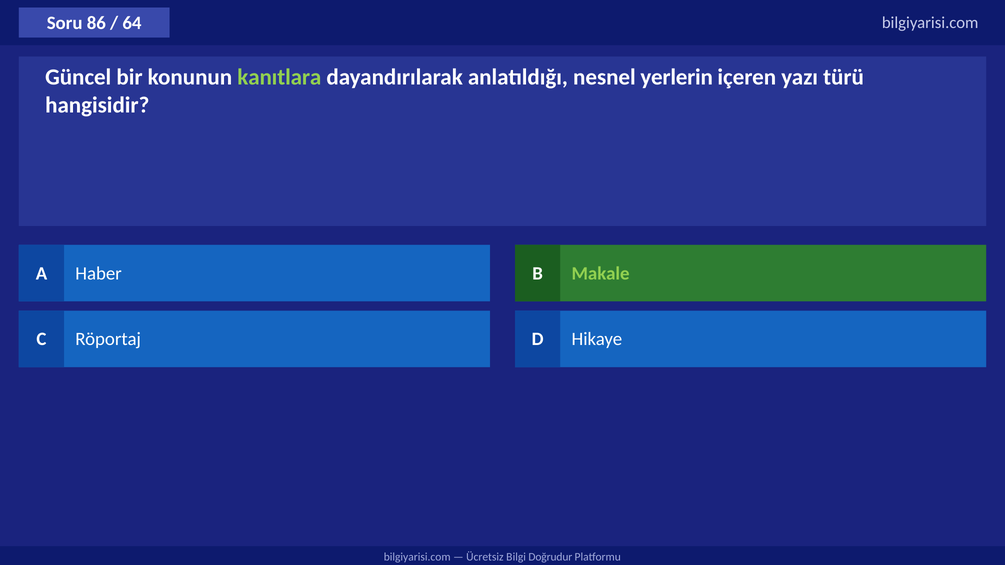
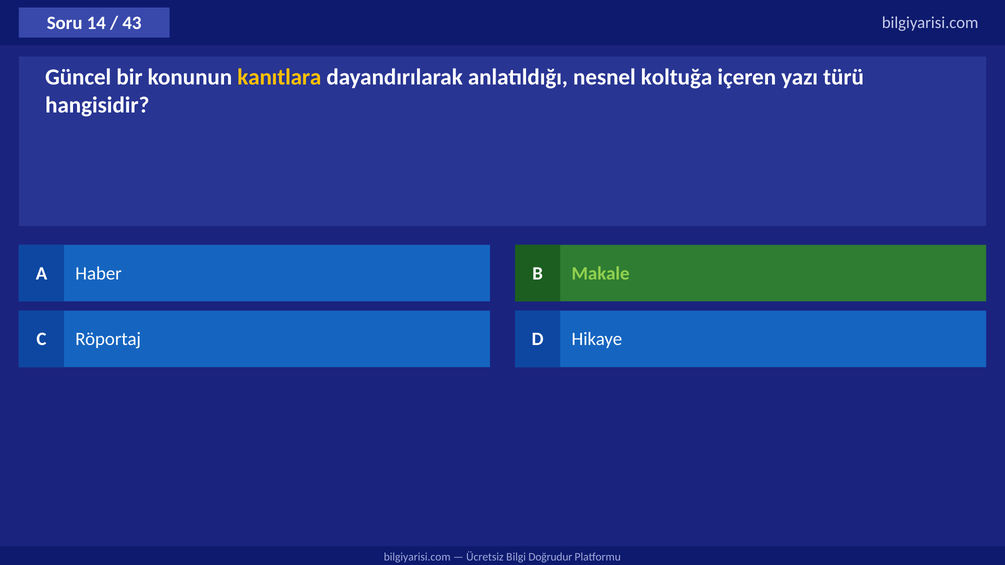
86: 86 -> 14 (96, 23)
64: 64 -> 43 (132, 23)
kanıtlara colour: light green -> yellow (279, 77)
yerlerin: yerlerin -> koltuğa (677, 77)
